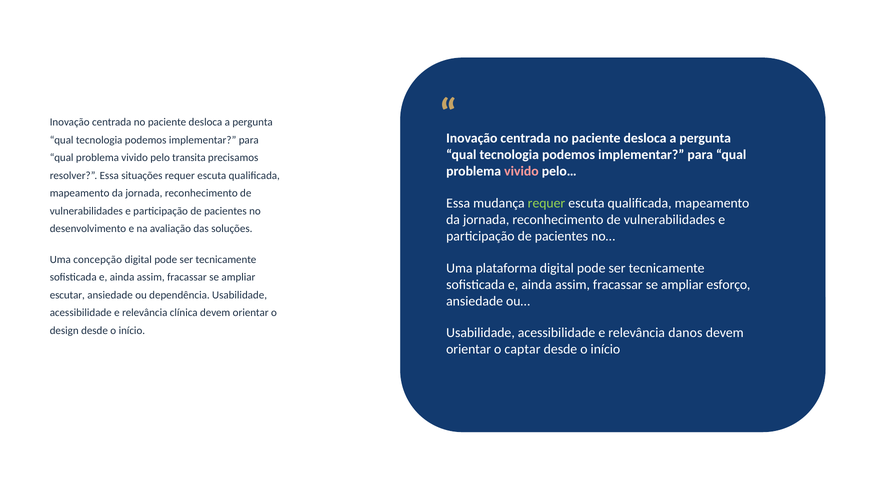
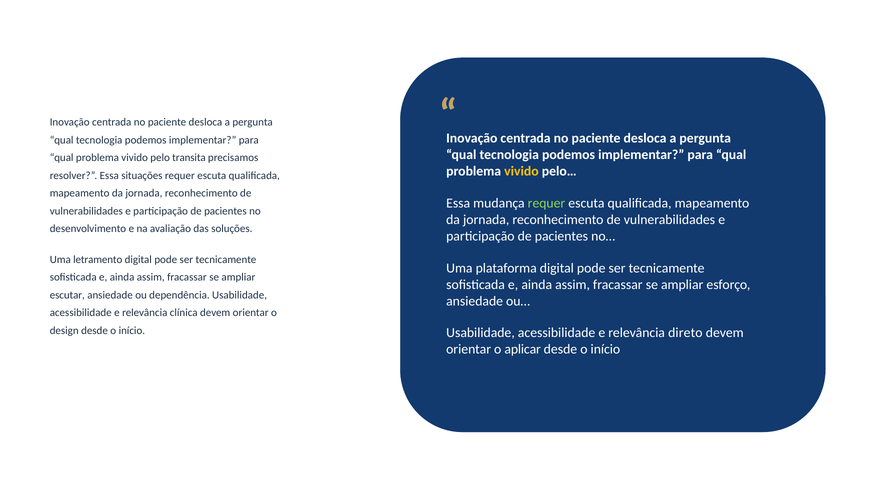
vivido colour: pink -> yellow (521, 172)
concepção: concepção -> letramento (98, 260)
danos: danos -> direto (685, 333)
captar: captar -> aplicar (523, 350)
